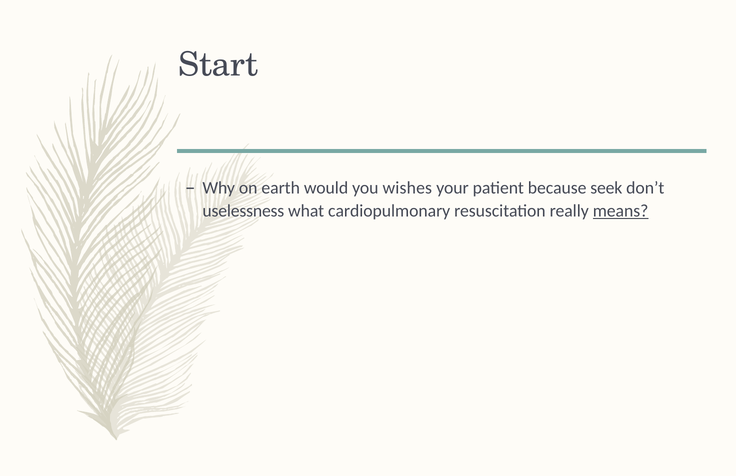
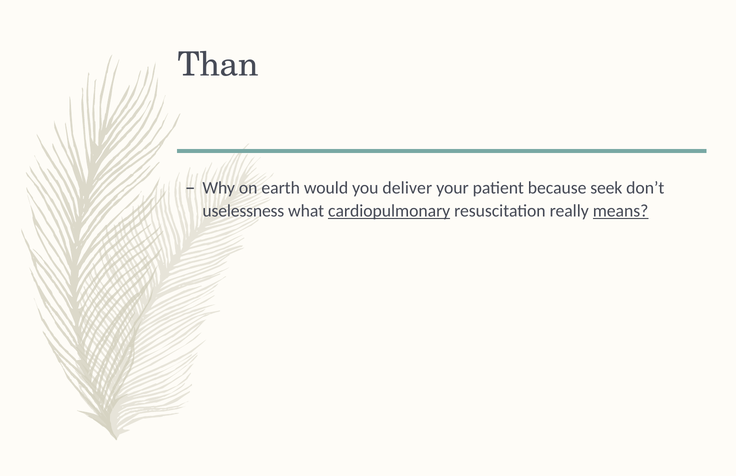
Start: Start -> Than (218, 65)
wishes: wishes -> deliver (407, 188)
cardiopulmonary underline: none -> present (389, 211)
